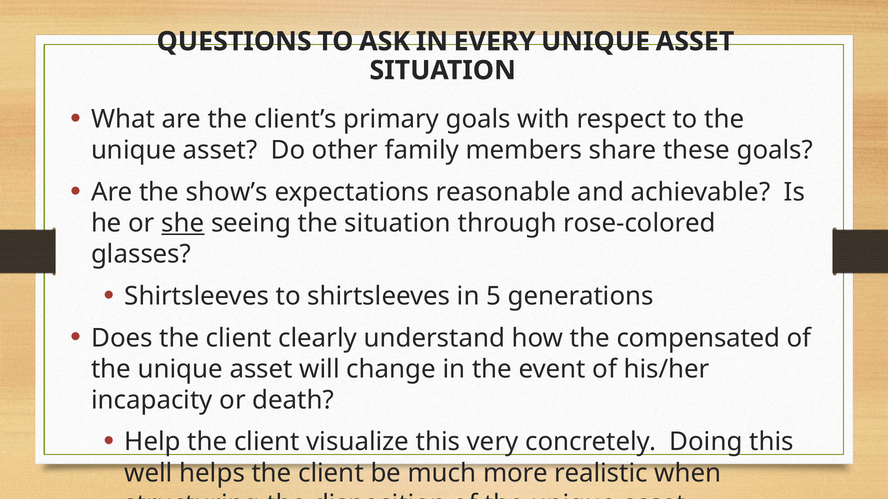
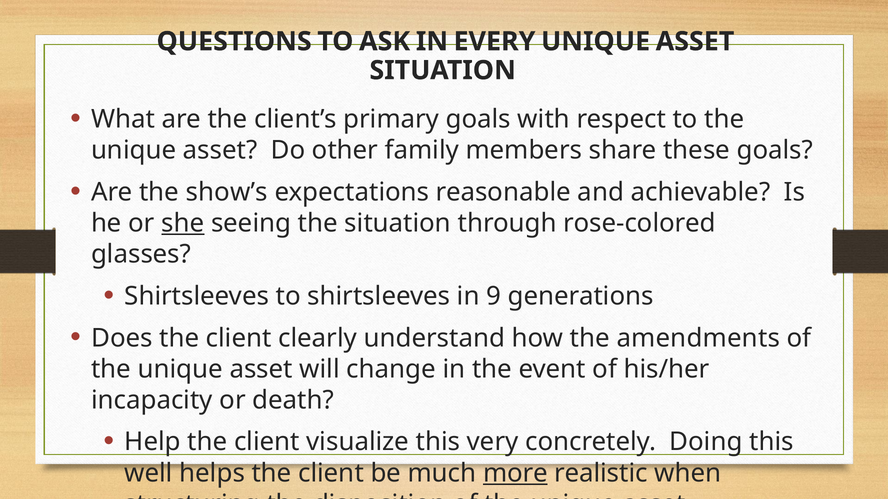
5: 5 -> 9 (494, 296)
compensated: compensated -> amendments (698, 338)
more underline: none -> present (515, 473)
